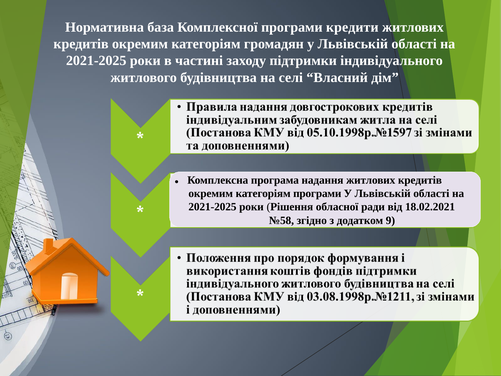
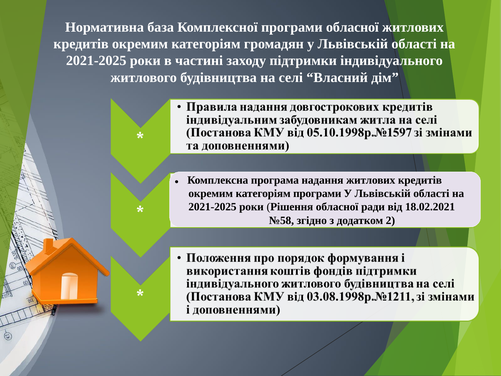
програми кредити: кредити -> обласної (352, 27)
9: 9 -> 2 (390, 220)
